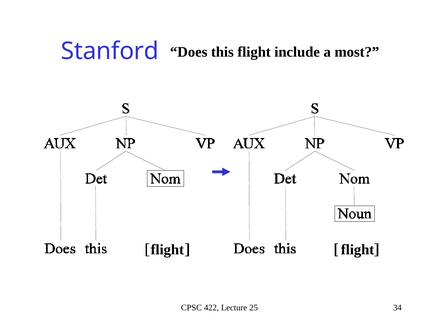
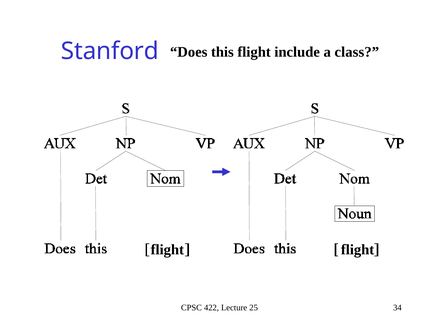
most: most -> class (357, 52)
